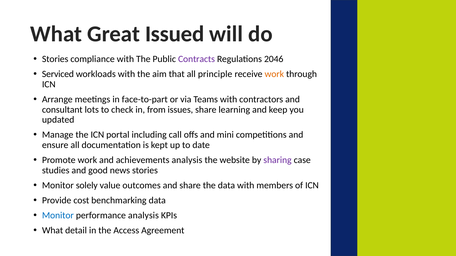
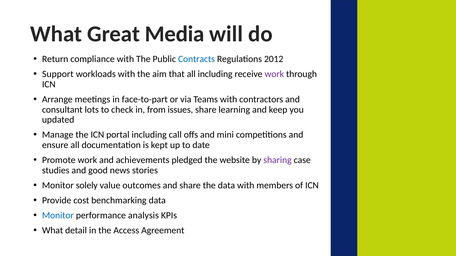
Issued: Issued -> Media (175, 34)
Stories: Stories -> Return (55, 59)
Contracts colour: purple -> blue (197, 59)
2046: 2046 -> 2012 (274, 59)
Serviced: Serviced -> Support (58, 74)
all principle: principle -> including (215, 74)
work colour: orange -> purple (274, 74)
achievements analysis: analysis -> pledged (187, 160)
